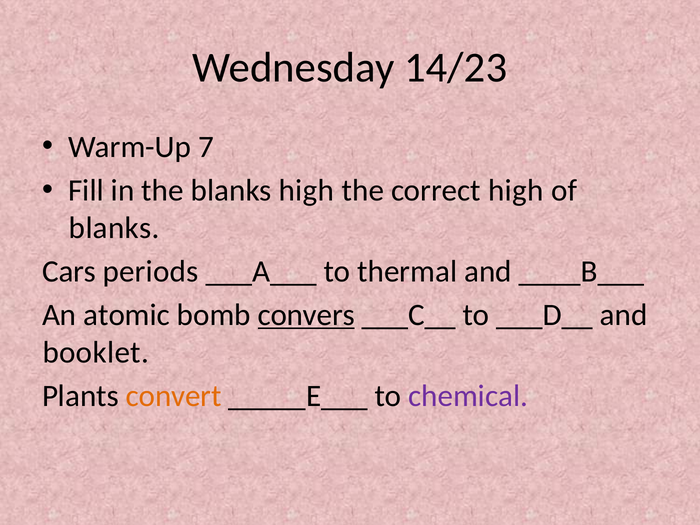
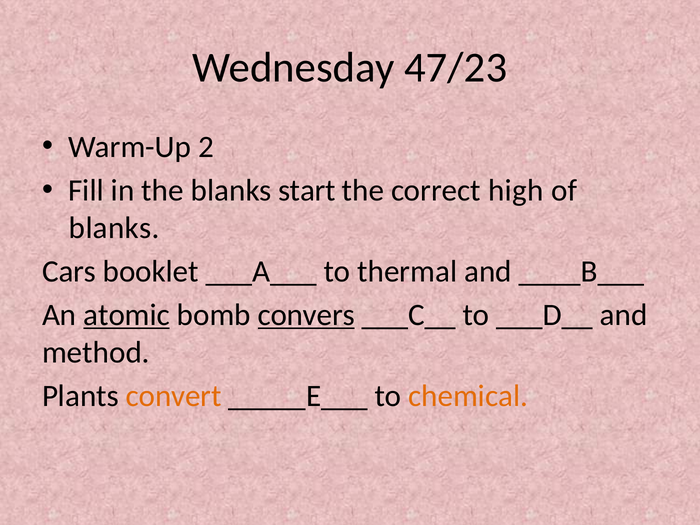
14/23: 14/23 -> 47/23 (456, 68)
7: 7 -> 2 (206, 147)
blanks high: high -> start (307, 190)
periods: periods -> booklet (151, 271)
atomic underline: none -> present (127, 315)
booklet: booklet -> method (96, 352)
chemical colour: purple -> orange (468, 396)
